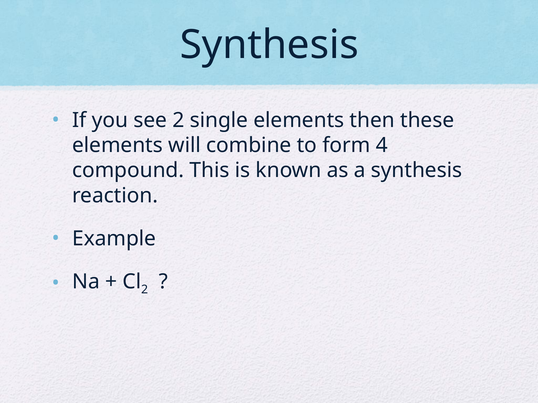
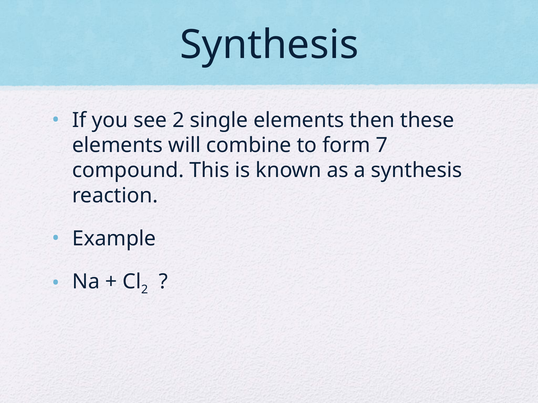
4: 4 -> 7 (382, 145)
